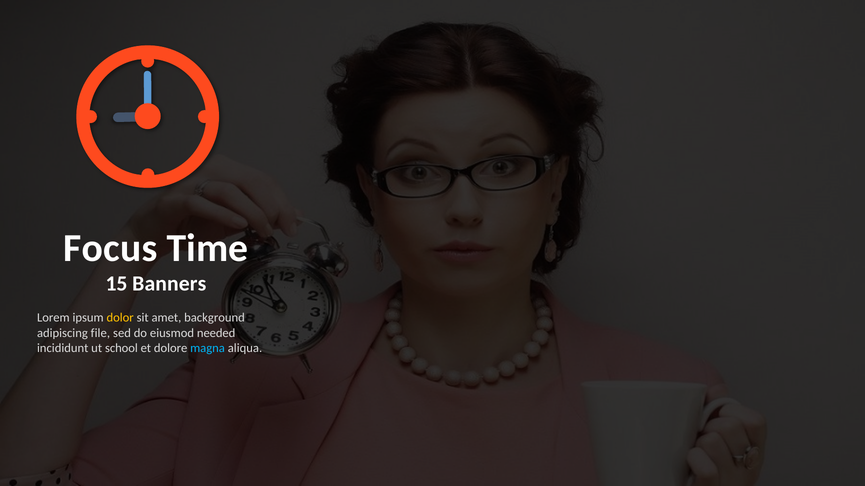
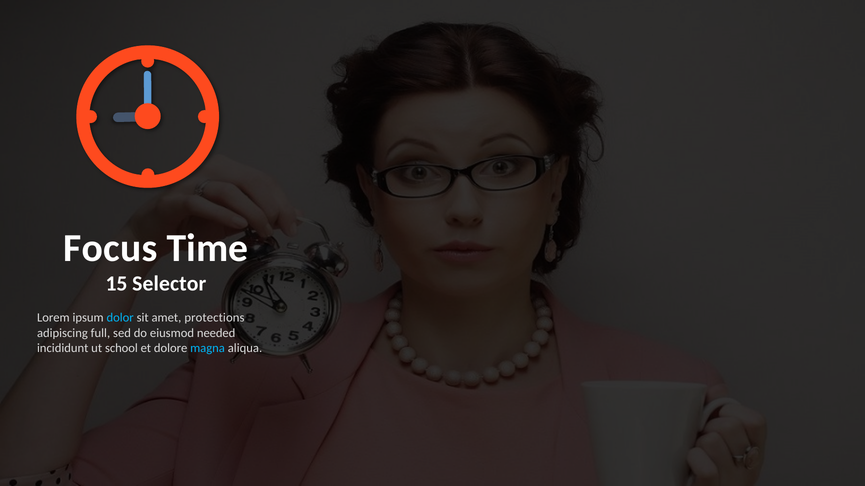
Banners: Banners -> Selector (169, 284)
dolor colour: yellow -> light blue (120, 318)
background: background -> protections (214, 318)
file: file -> full (100, 333)
